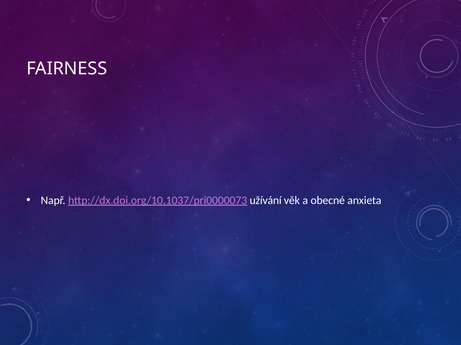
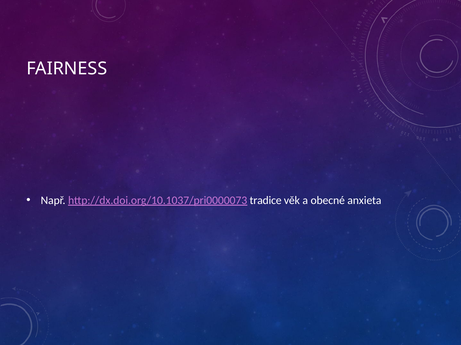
užívání: užívání -> tradice (266, 201)
